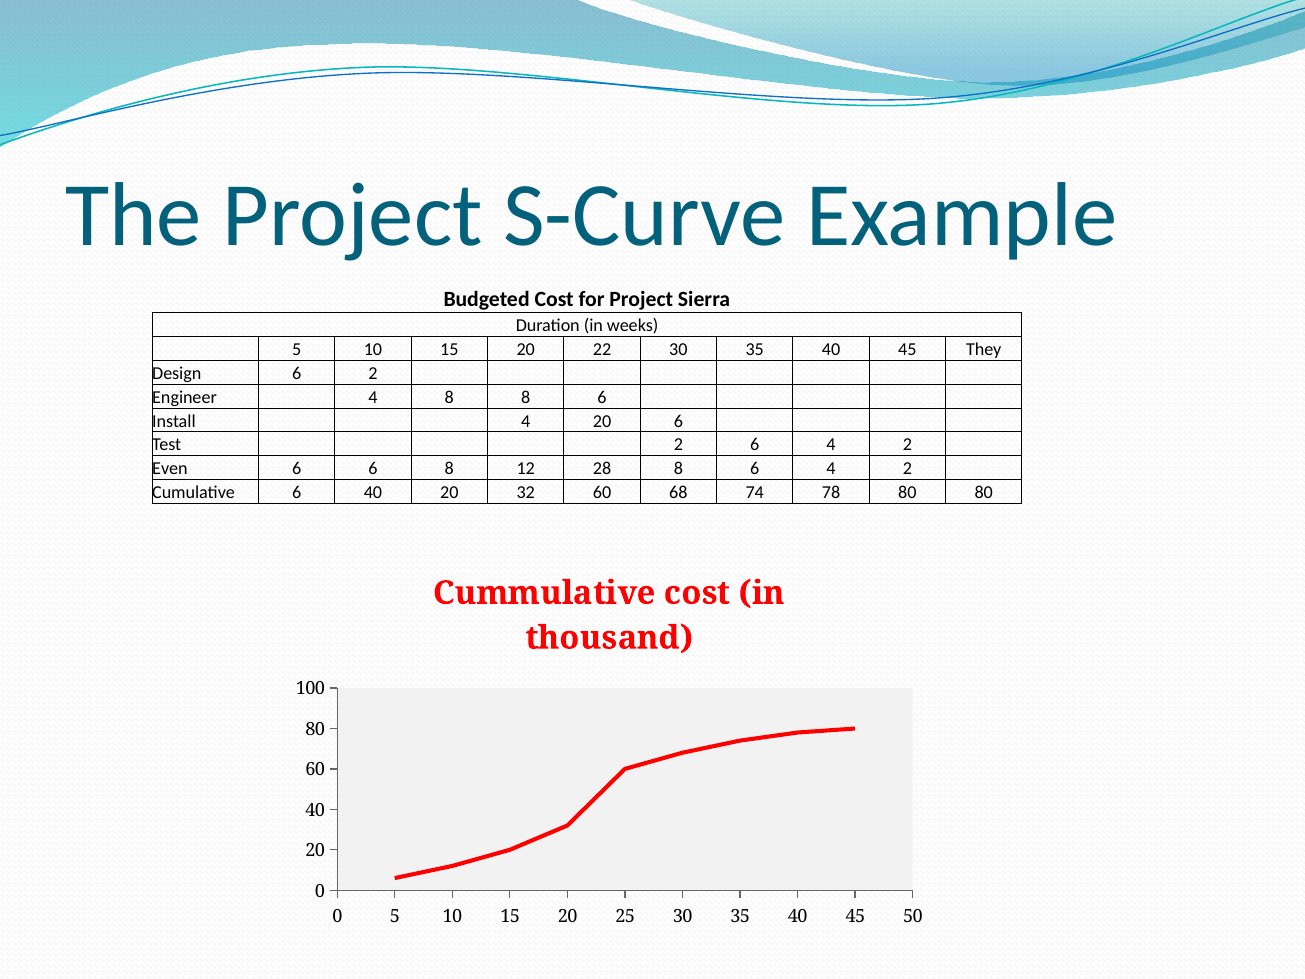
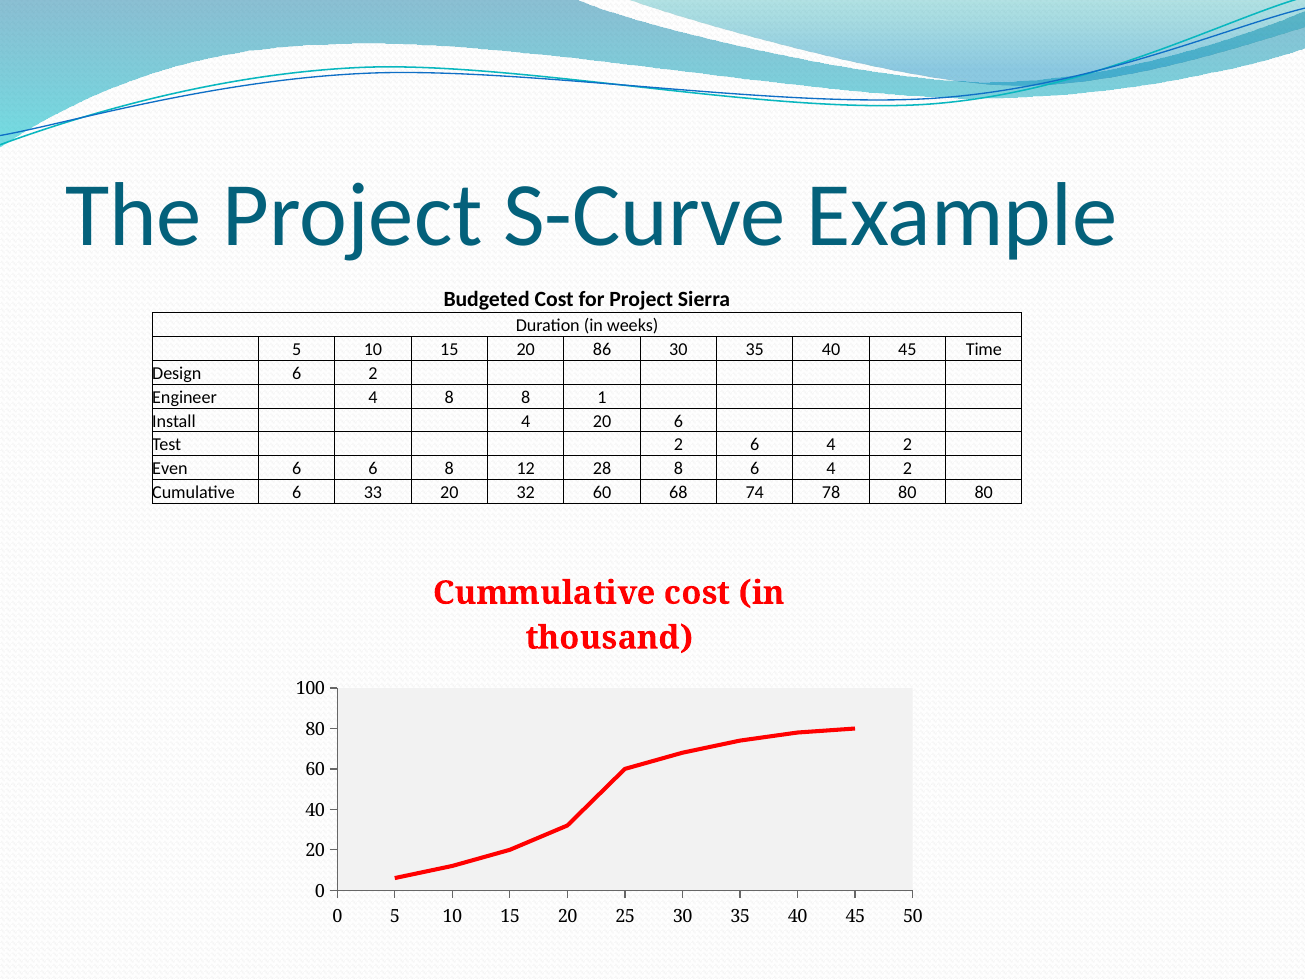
22: 22 -> 86 (602, 349)
They: They -> Time (984, 349)
8 8 6: 6 -> 1 (602, 397)
6 40: 40 -> 33 (373, 492)
